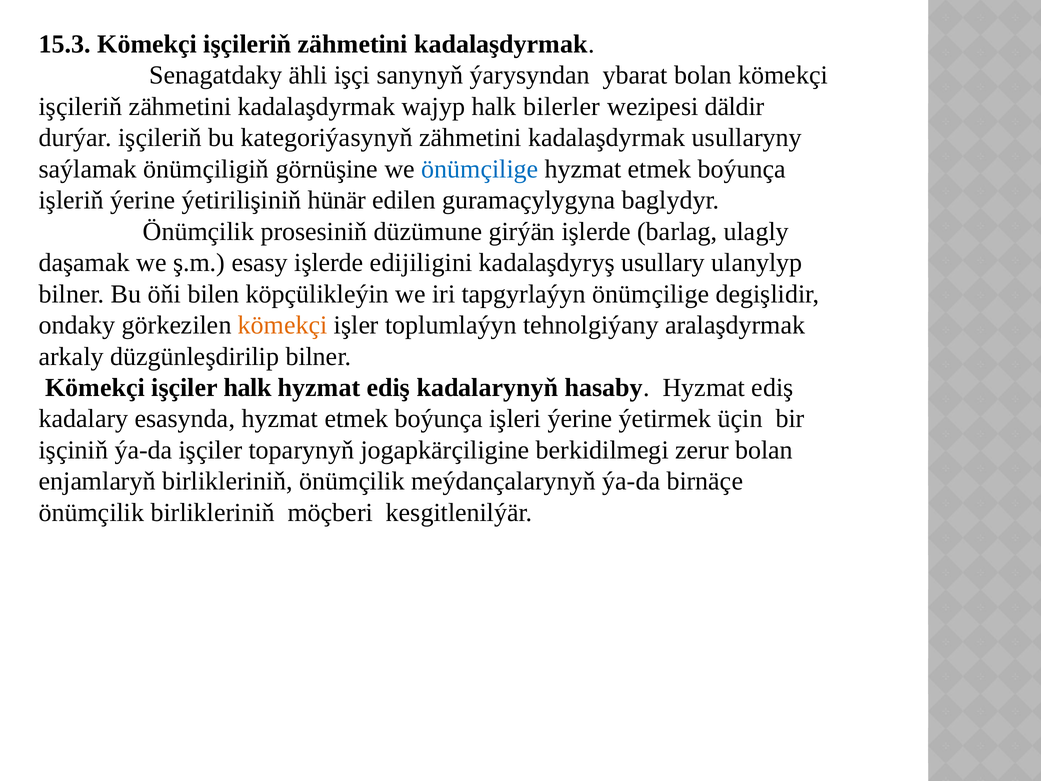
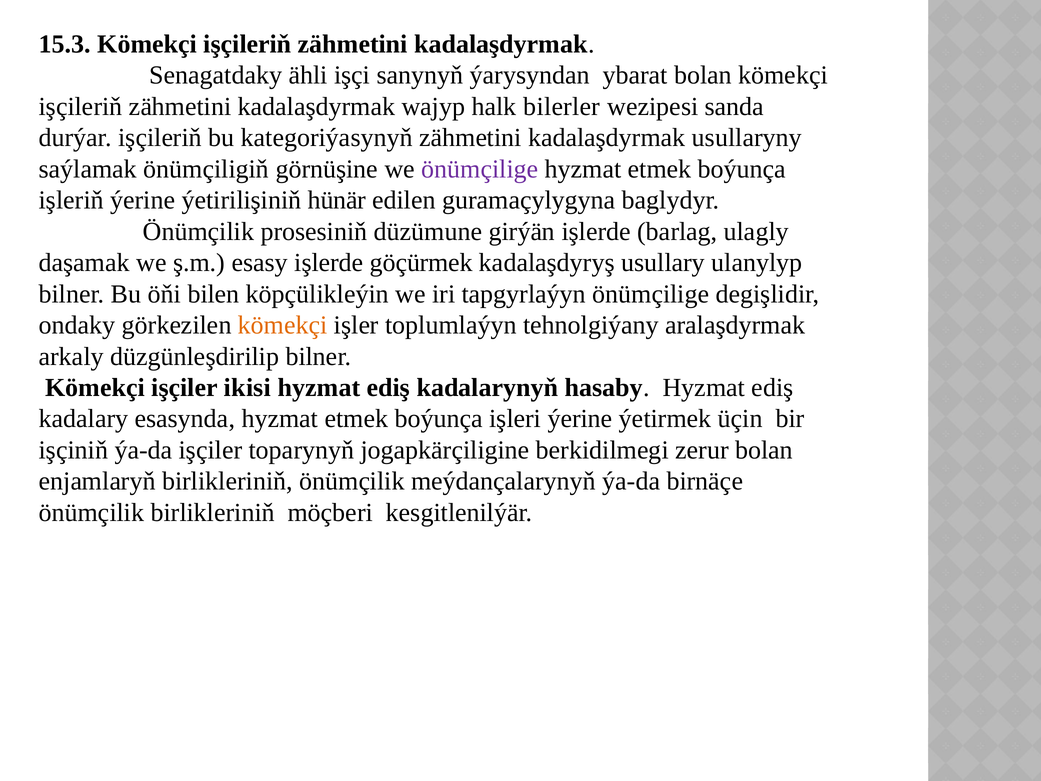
däldir: däldir -> sanda (734, 106)
önümçilige colour: blue -> purple (480, 169)
edijiligini: edijiligini -> göçürmek (421, 263)
işçiler halk: halk -> ikisi (247, 388)
